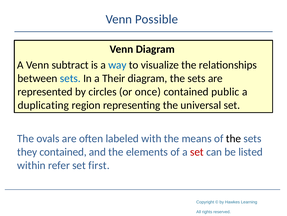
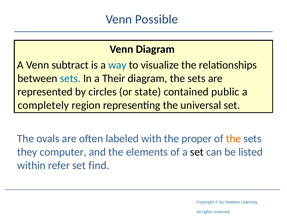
once: once -> state (148, 92)
duplicating: duplicating -> completely (43, 105)
means: means -> proper (197, 138)
the colour: black -> orange (233, 138)
they contained: contained -> computer (63, 151)
set colour: red -> black (197, 151)
first: first -> find (99, 165)
